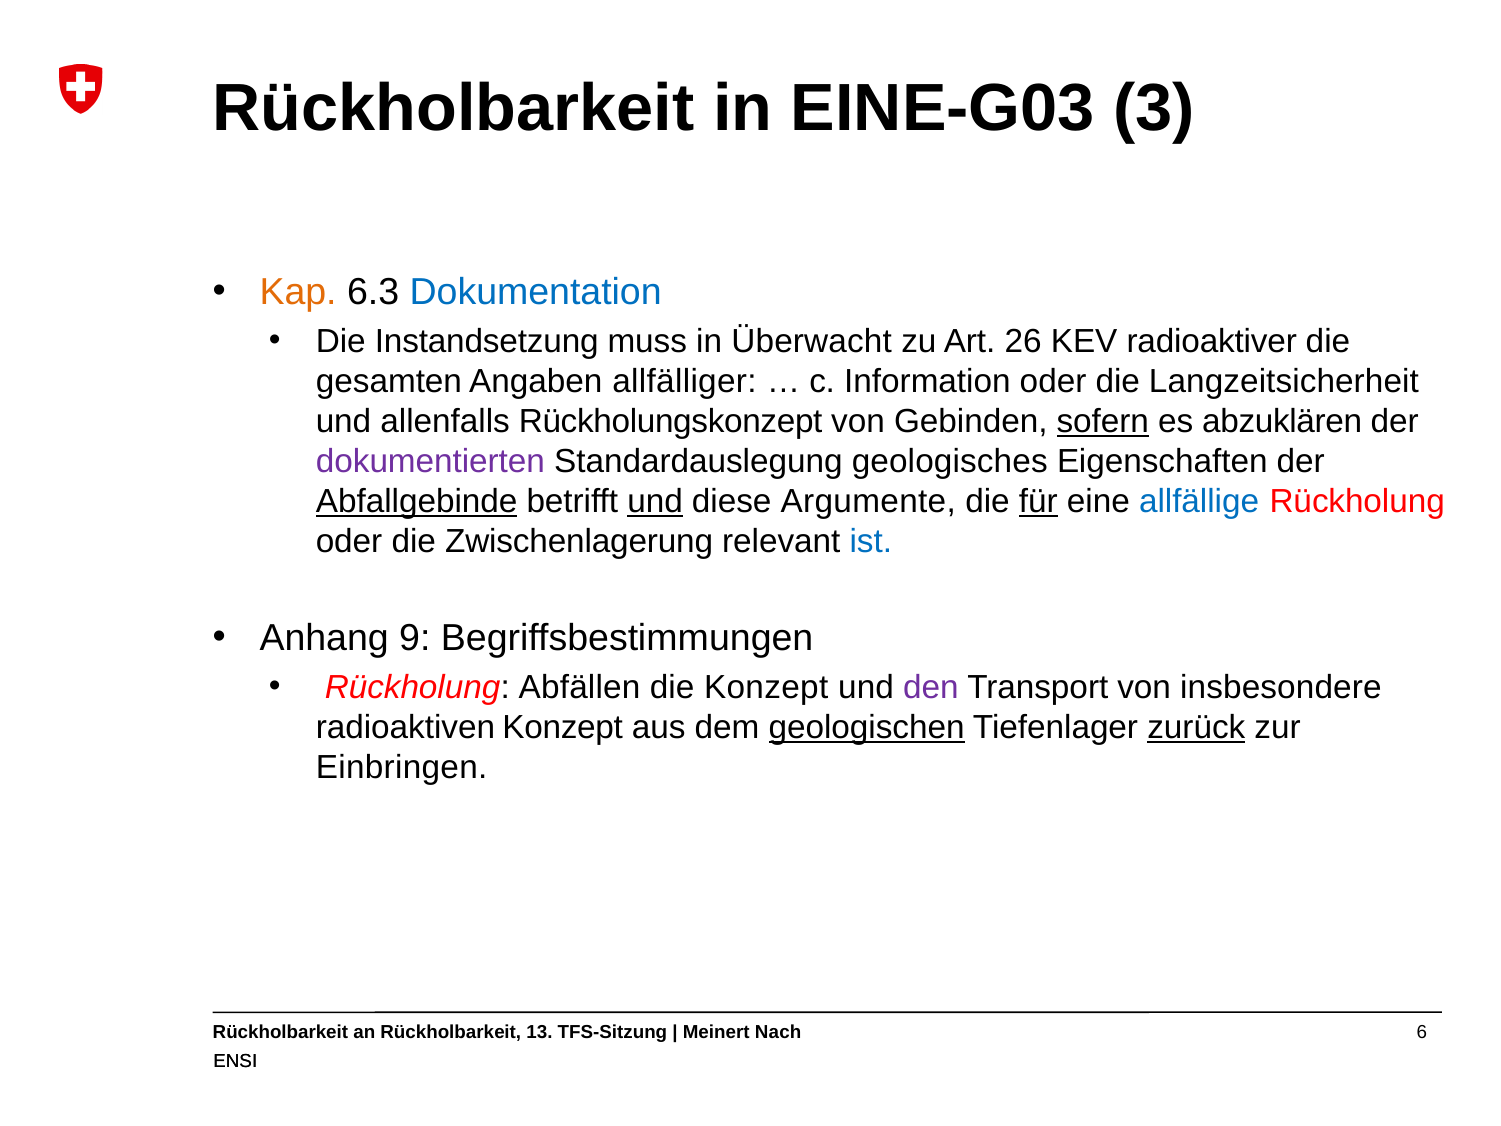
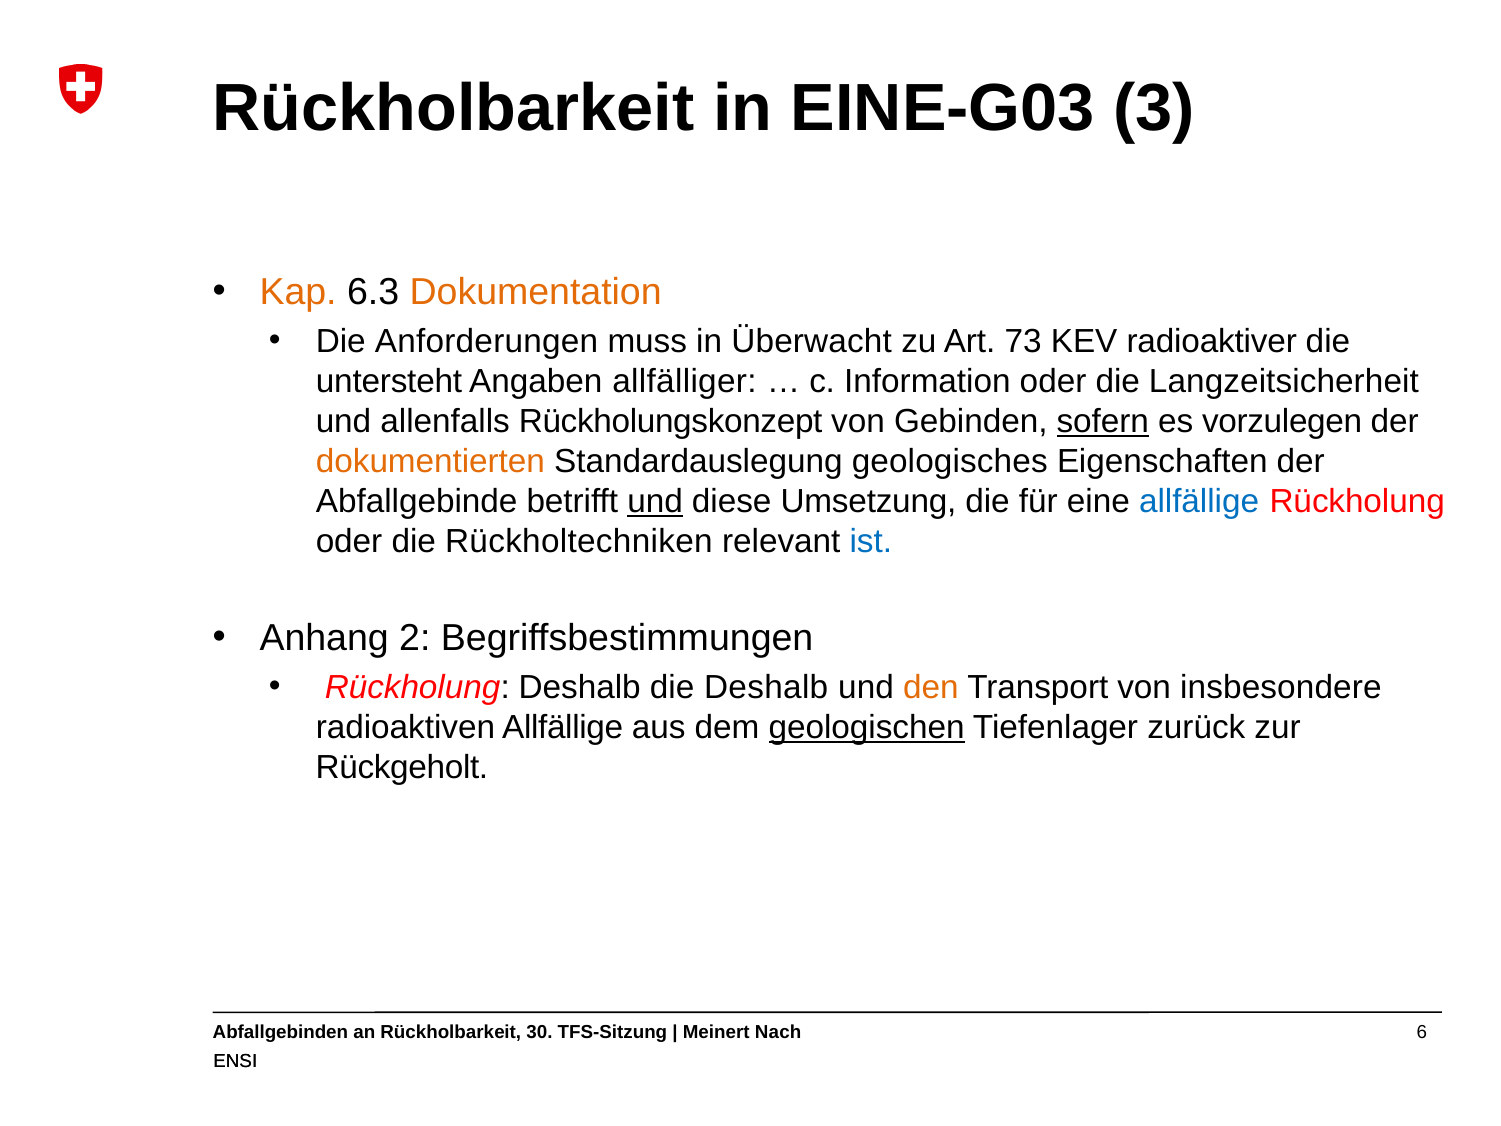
Dokumentation colour: blue -> orange (536, 292)
Instandsetzung: Instandsetzung -> Anforderungen (487, 341)
26: 26 -> 73 (1023, 341)
gesamten: gesamten -> untersteht (389, 381)
abzuklären: abzuklären -> vorzulegen (1282, 421)
dokumentierten colour: purple -> orange (430, 461)
Abfallgebinde underline: present -> none (417, 501)
Argumente: Argumente -> Umsetzung (868, 501)
für underline: present -> none (1038, 501)
Zwischenlagerung: Zwischenlagerung -> Rückholtechniken (579, 541)
9: 9 -> 2 (415, 638)
Rückholung Abfällen: Abfällen -> Deshalb (580, 687)
die Konzept: Konzept -> Deshalb (766, 687)
den colour: purple -> orange (931, 687)
radioaktiven Konzept: Konzept -> Allfällige (563, 727)
zurück underline: present -> none (1196, 727)
Einbringen: Einbringen -> Rückgeholt (402, 767)
Rückholbarkeit: Rückholbarkeit -> Abfallgebinden (280, 1032)
13: 13 -> 30 (539, 1032)
